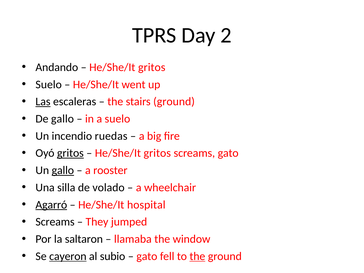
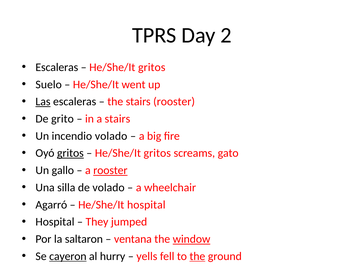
Andando: Andando -> Escaleras (57, 67)
stairs ground: ground -> rooster (174, 102)
De gallo: gallo -> grito (62, 119)
a suelo: suelo -> stairs (117, 119)
incendio ruedas: ruedas -> volado (111, 136)
gallo underline: present -> none (63, 170)
rooster underline: none -> present (110, 170)
Agarró underline: present -> none (51, 205)
Screams: Screams -> Hospital (55, 222)
llamaba: llamaba -> ventana (133, 239)
window underline: none -> present (192, 239)
subio: subio -> hurry (113, 256)
gato: gato -> yells (147, 256)
